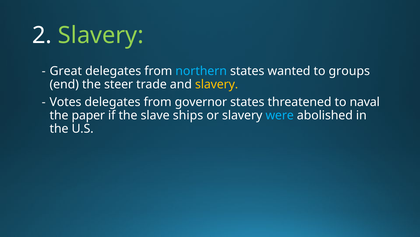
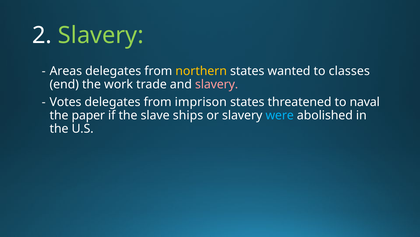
Great: Great -> Areas (66, 71)
northern colour: light blue -> yellow (201, 71)
groups: groups -> classes (349, 71)
steer: steer -> work (119, 84)
slavery colour: yellow -> pink (217, 84)
governor: governor -> imprison (201, 102)
